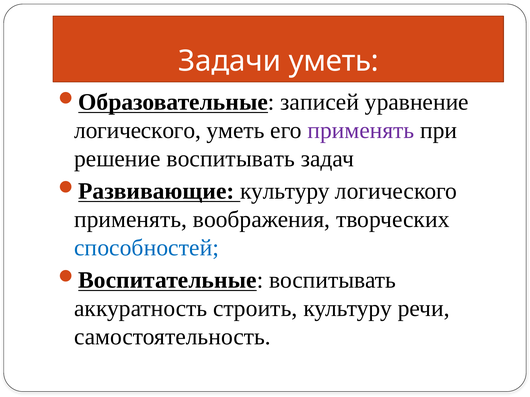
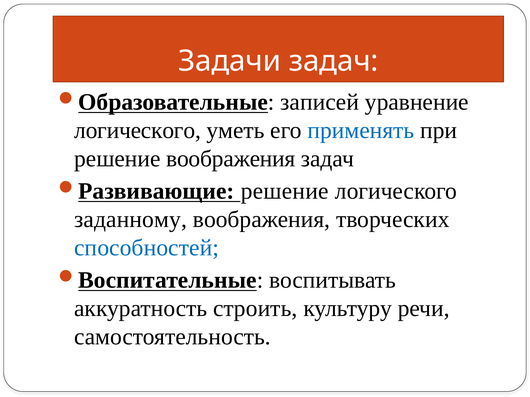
Задачи уметь: уметь -> задач (334, 61)
применять colour: purple -> blue (361, 131)
решение воспитывать: воспитывать -> воображения (231, 159)
культуру: культуру -> решение (285, 191)
применять: применять -> заданному (131, 220)
